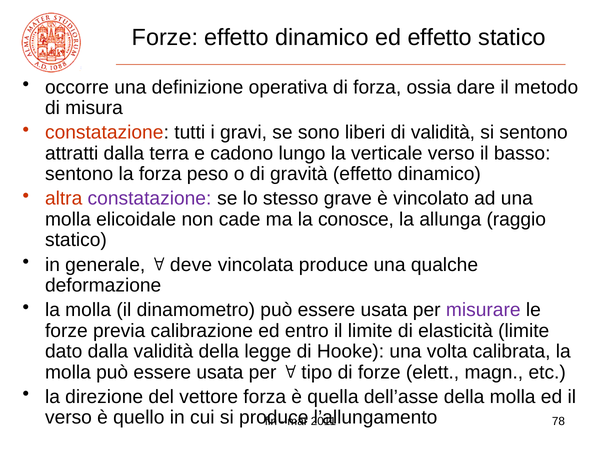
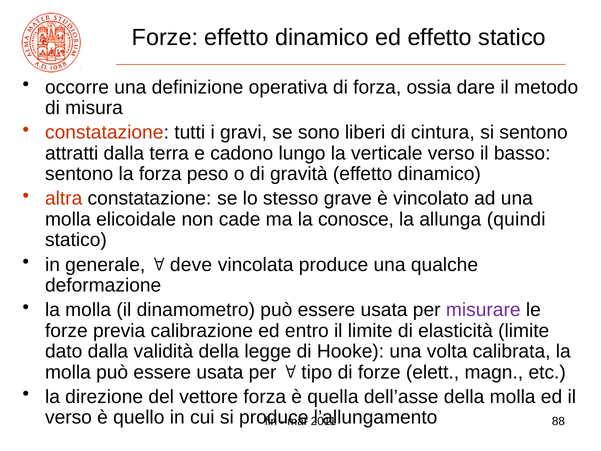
di validità: validità -> cintura (443, 133)
constatazione colour: purple -> black (149, 199)
raggio: raggio -> quindi (516, 219)
78: 78 -> 88 (558, 421)
